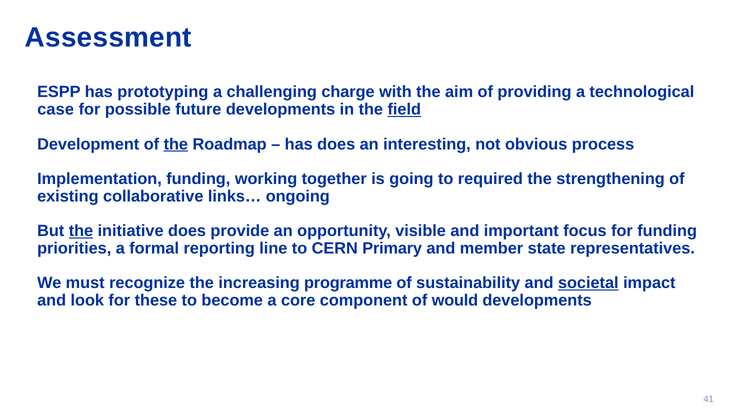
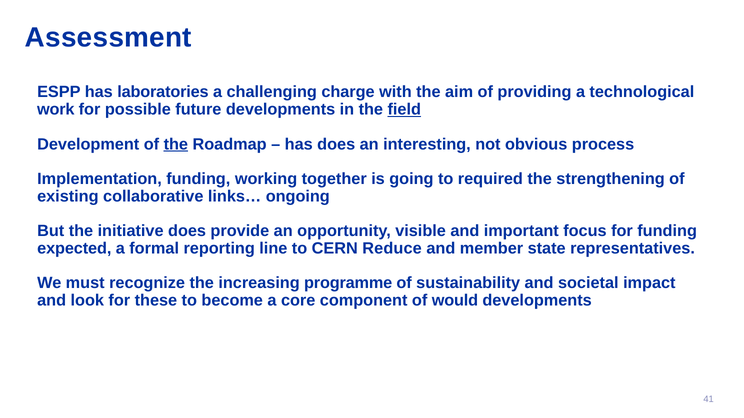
prototyping: prototyping -> laboratories (163, 92)
case: case -> work (56, 110)
the underline: present -> none (81, 231)
priorities: priorities -> expected (74, 249)
Primary: Primary -> Reduce (392, 249)
societal underline: present -> none (588, 283)
